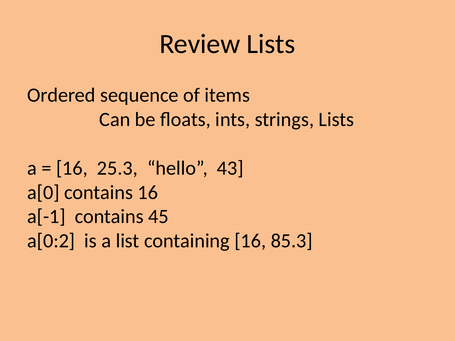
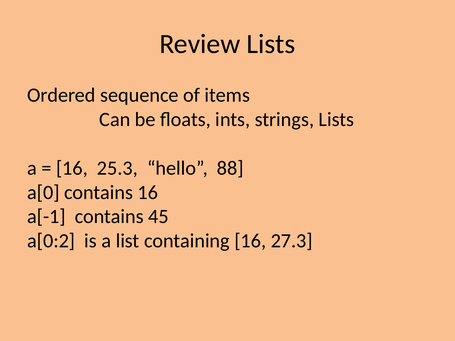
43: 43 -> 88 (230, 168)
85.3: 85.3 -> 27.3 (292, 241)
